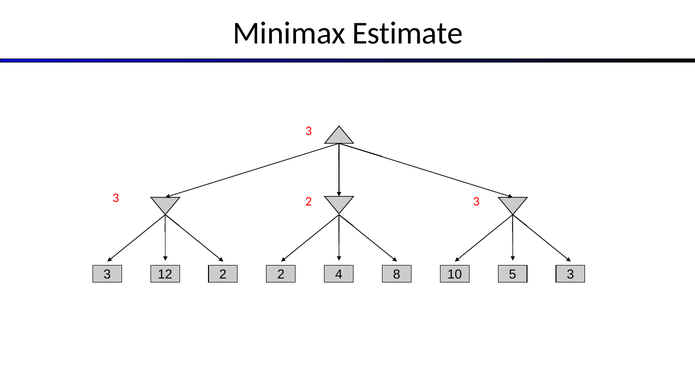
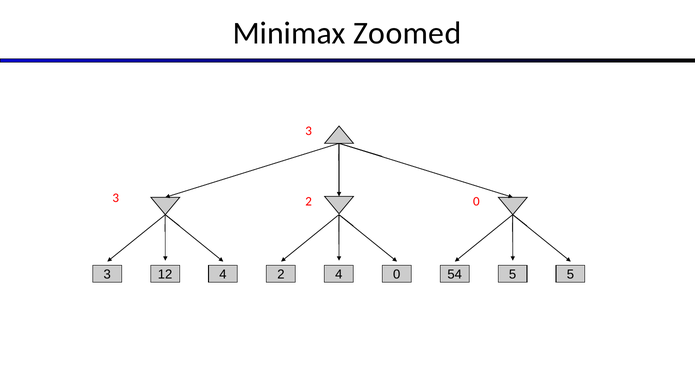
Estimate: Estimate -> Zoomed (407, 33)
2 3: 3 -> 0 (476, 201)
12 2: 2 -> 4 (223, 275)
4 8: 8 -> 0 (397, 275)
10: 10 -> 54 (455, 275)
5 3: 3 -> 5 (570, 275)
